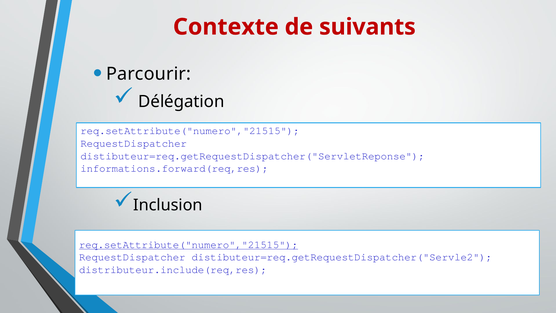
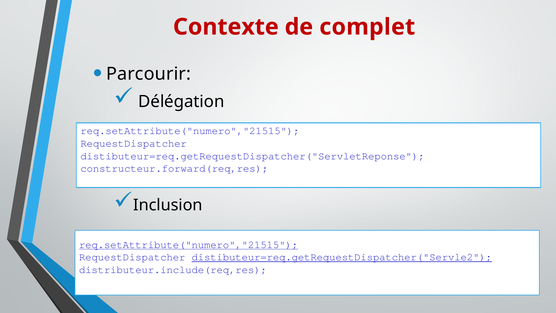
suivants: suivants -> complet (367, 27)
informations.forward(req,res: informations.forward(req,res -> constructeur.forward(req,res (174, 168)
distibuteur=req.getRequestDispatcher("Servle2 underline: none -> present (342, 257)
